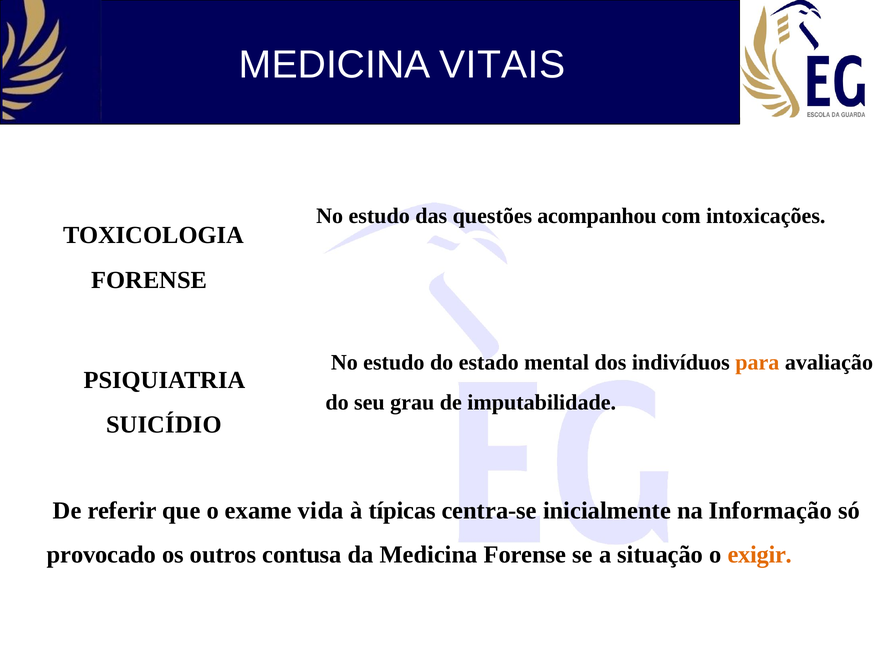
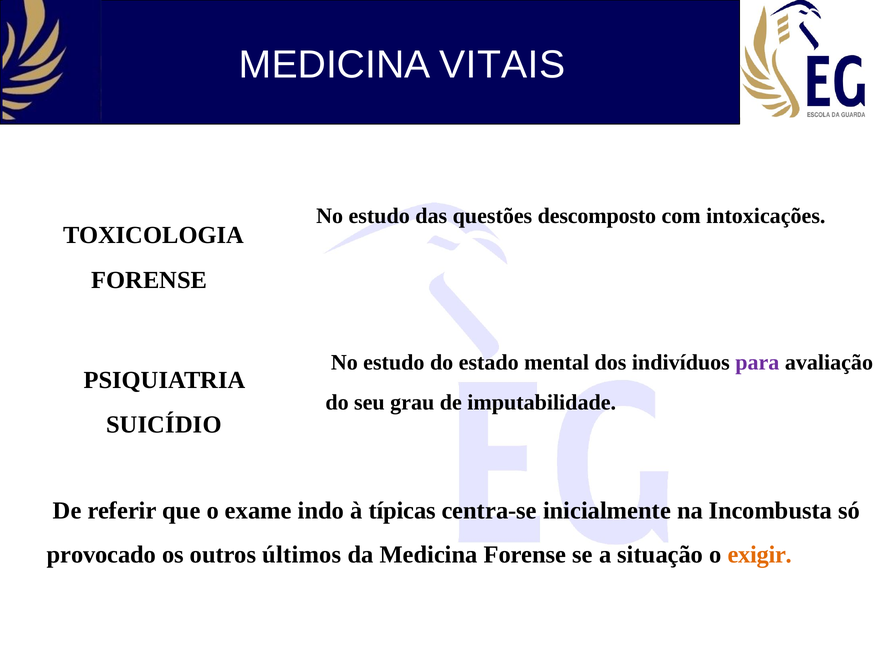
acompanhou: acompanhou -> descomposto (597, 216)
para colour: orange -> purple (757, 362)
vida: vida -> indo (321, 510)
Informação: Informação -> Incombusta (770, 510)
contusa: contusa -> últimos (302, 554)
